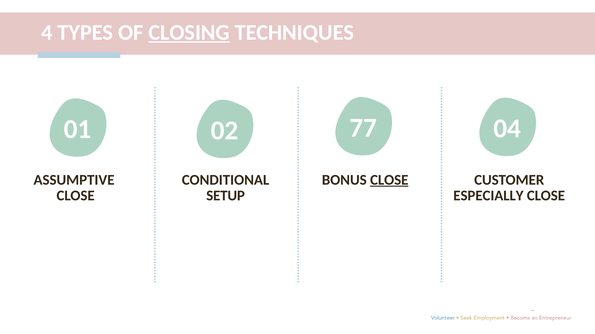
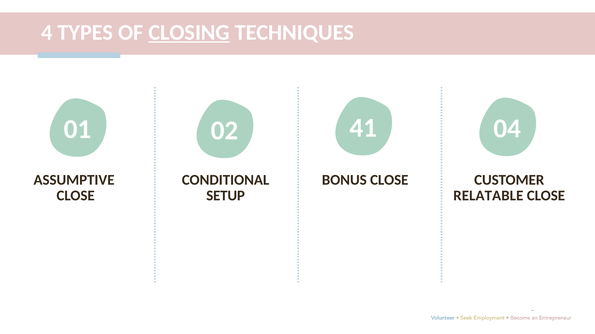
77: 77 -> 41 (363, 128)
CLOSE underline: present -> none (389, 180)
ESPECIALLY: ESPECIALLY -> RELATABLE (488, 196)
